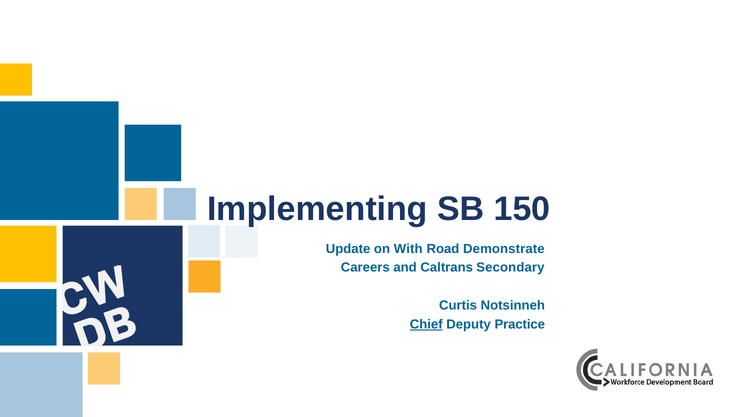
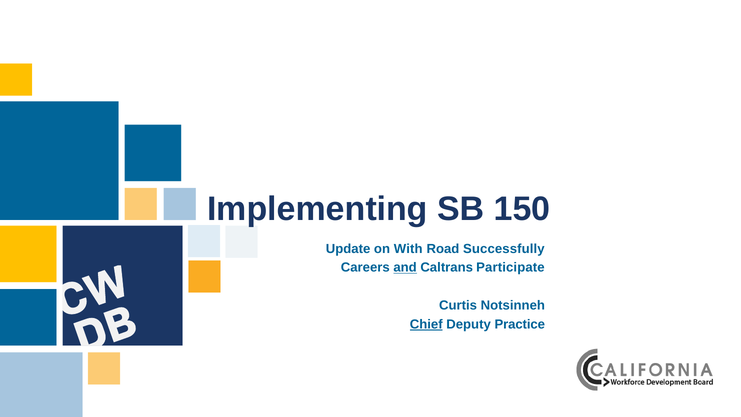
Demonstrate: Demonstrate -> Successfully (504, 249)
and underline: none -> present (405, 267)
Secondary: Secondary -> Participate (510, 267)
